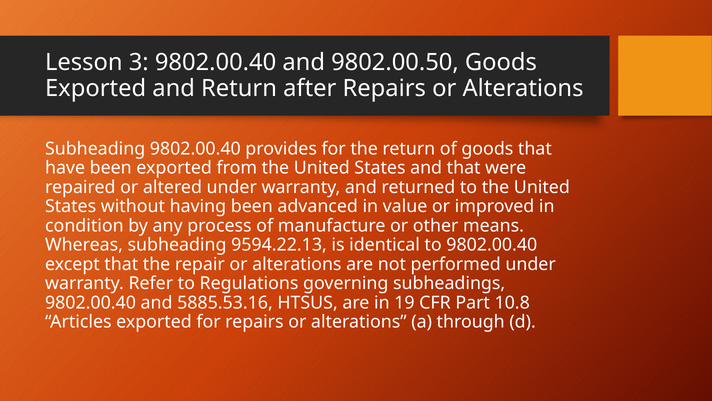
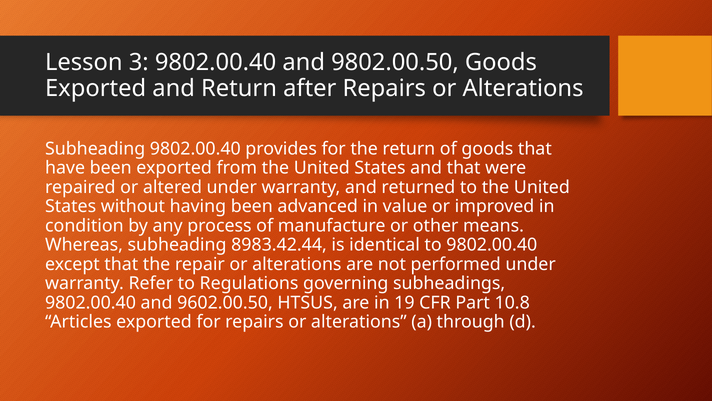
9594.22.13: 9594.22.13 -> 8983.42.44 (279, 245)
5885.53.16: 5885.53.16 -> 9602.00.50 (225, 302)
